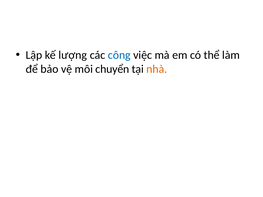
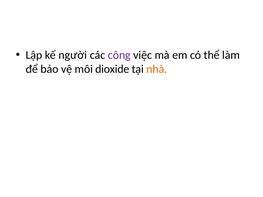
lượng: lượng -> người (73, 55)
công colour: blue -> purple (119, 55)
chuyển: chuyển -> dioxide (112, 69)
